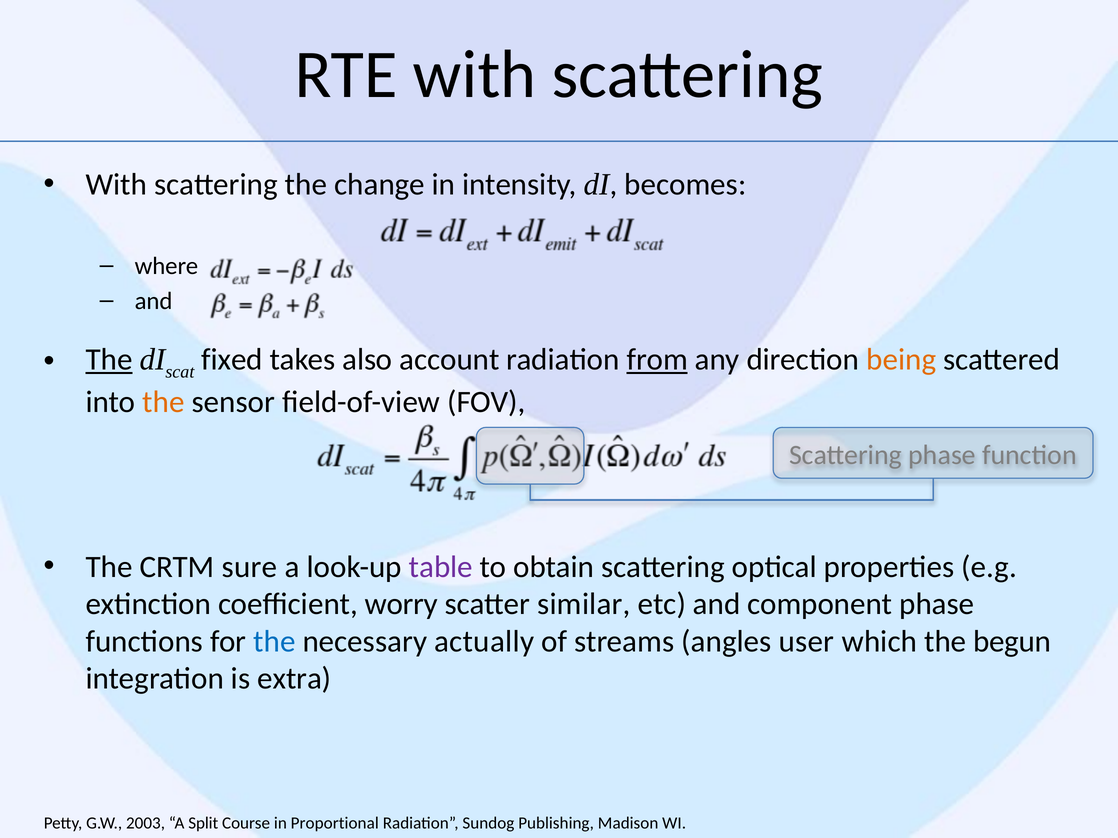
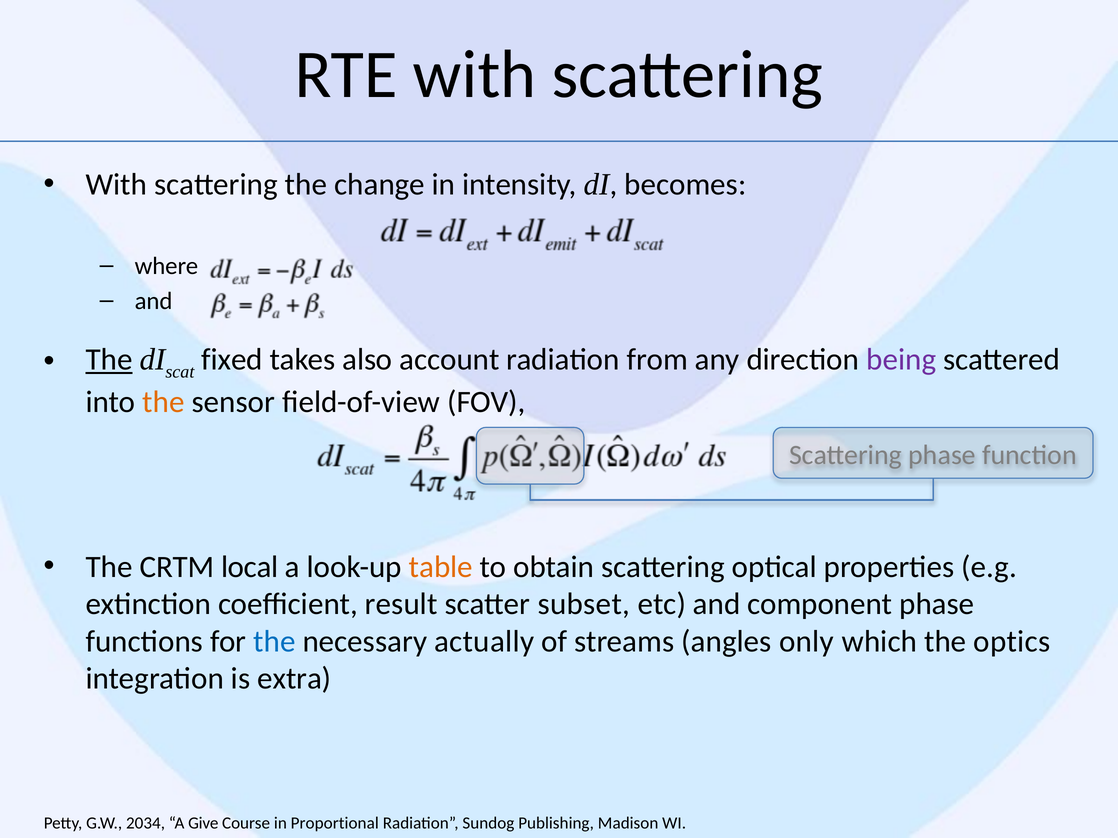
from underline: present -> none (657, 360)
being colour: orange -> purple (901, 360)
sure: sure -> local (250, 567)
table colour: purple -> orange (441, 567)
worry: worry -> result (401, 604)
similar: similar -> subset (584, 604)
user: user -> only (806, 642)
begun: begun -> optics (1012, 642)
2003: 2003 -> 2034 (146, 824)
Split: Split -> Give (203, 824)
